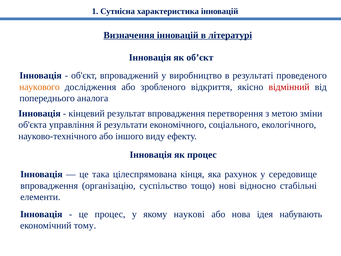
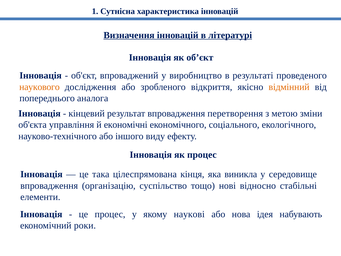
відмінний colour: red -> orange (289, 87)
результати: результати -> економічні (126, 125)
рахунок: рахунок -> виникла (241, 174)
тому: тому -> роки (85, 225)
